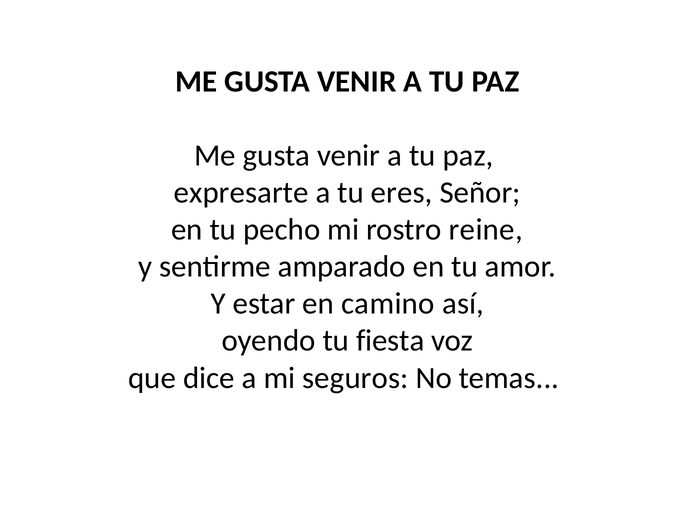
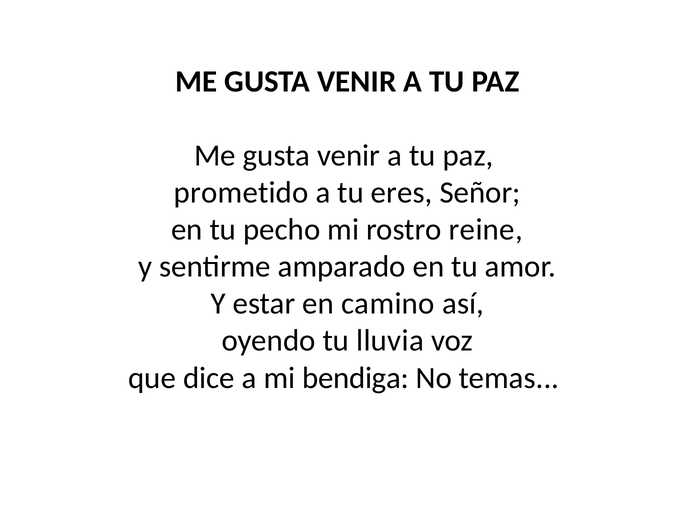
expresarte: expresarte -> prometido (241, 193)
fiesta: fiesta -> lluvia (390, 341)
seguros: seguros -> bendiga (356, 378)
